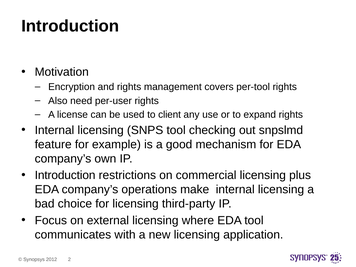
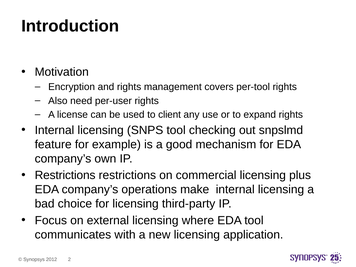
Introduction: Introduction -> Restrictions (65, 175)
